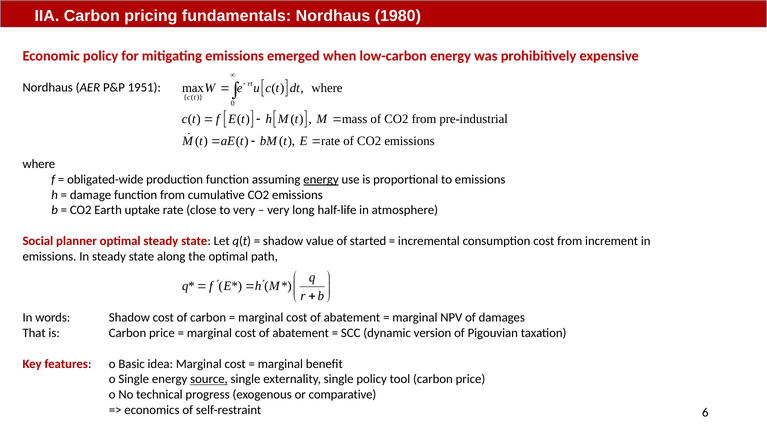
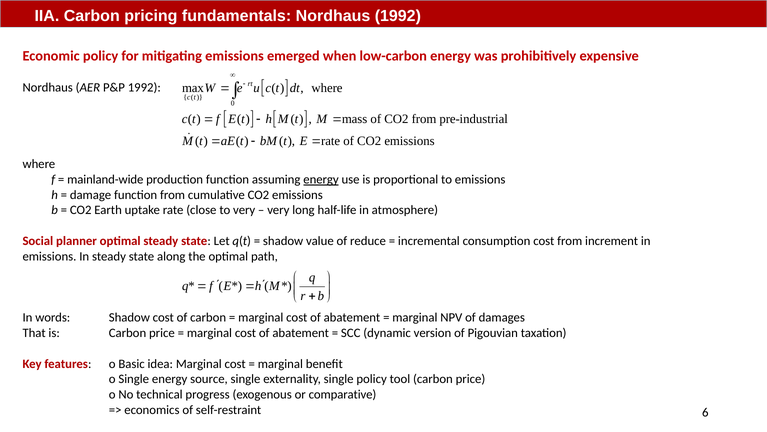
Nordhaus 1980: 1980 -> 1992 (398, 16)
P&P 1951: 1951 -> 1992 (144, 87)
obligated-wide: obligated-wide -> mainland-wide (105, 179)
started: started -> reduce (368, 241)
source underline: present -> none (209, 379)
